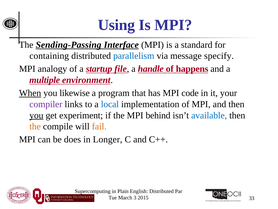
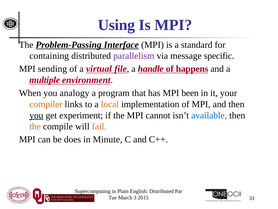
Sending-Passing: Sending-Passing -> Problem-Passing (69, 45)
parallelism colour: blue -> purple (134, 56)
specify: specify -> specific (219, 56)
analogy: analogy -> sending (52, 69)
startup: startup -> virtual (99, 69)
When underline: present -> none (30, 93)
likewise: likewise -> analogy (75, 93)
code: code -> been (190, 93)
compiler colour: purple -> orange (46, 104)
local colour: blue -> orange (110, 104)
behind: behind -> cannot (158, 115)
Longer: Longer -> Minute (108, 139)
